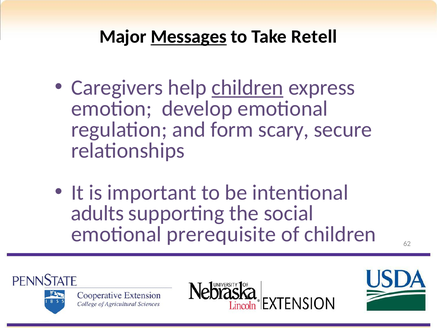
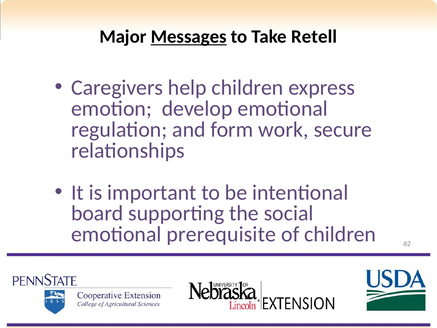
children underline: present -> none (248, 87)
scary: scary -> work (283, 129)
adults: adults -> board (97, 213)
